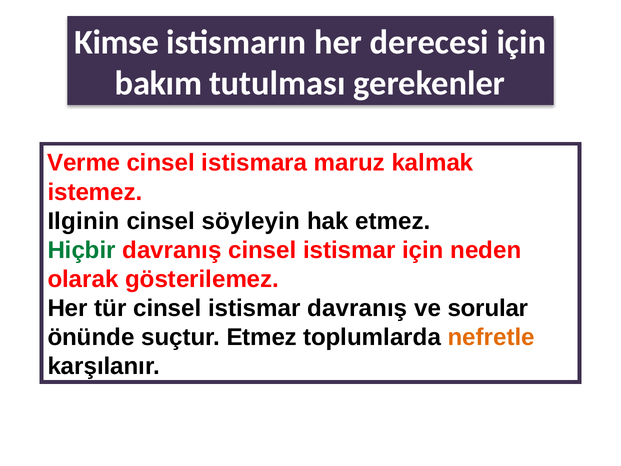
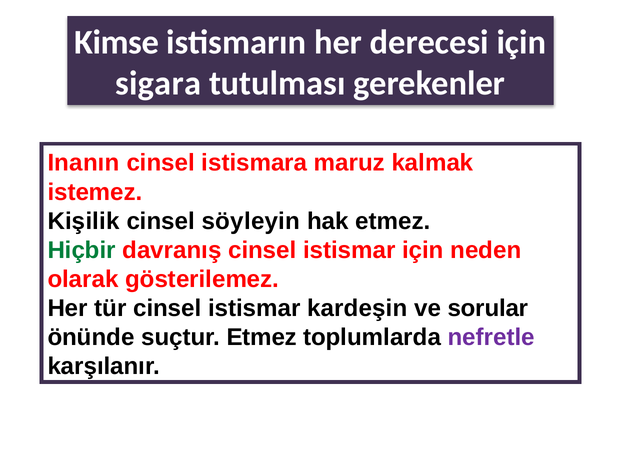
bakım: bakım -> sigara (158, 84)
Verme: Verme -> Inanın (84, 163)
Ilginin: Ilginin -> Kişilik (84, 221)
istismar davranış: davranış -> kardeşin (357, 308)
nefretle colour: orange -> purple (491, 337)
